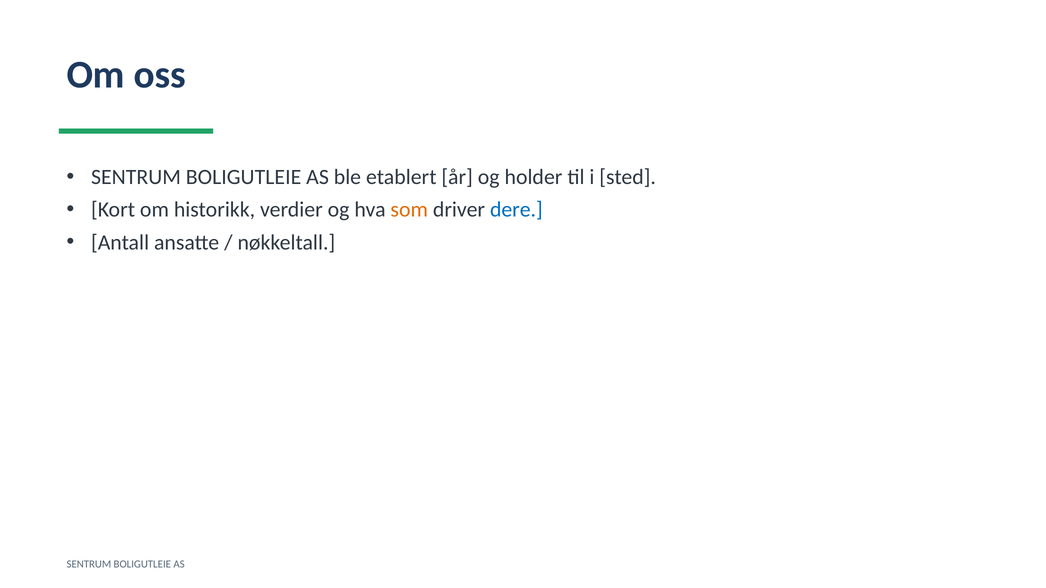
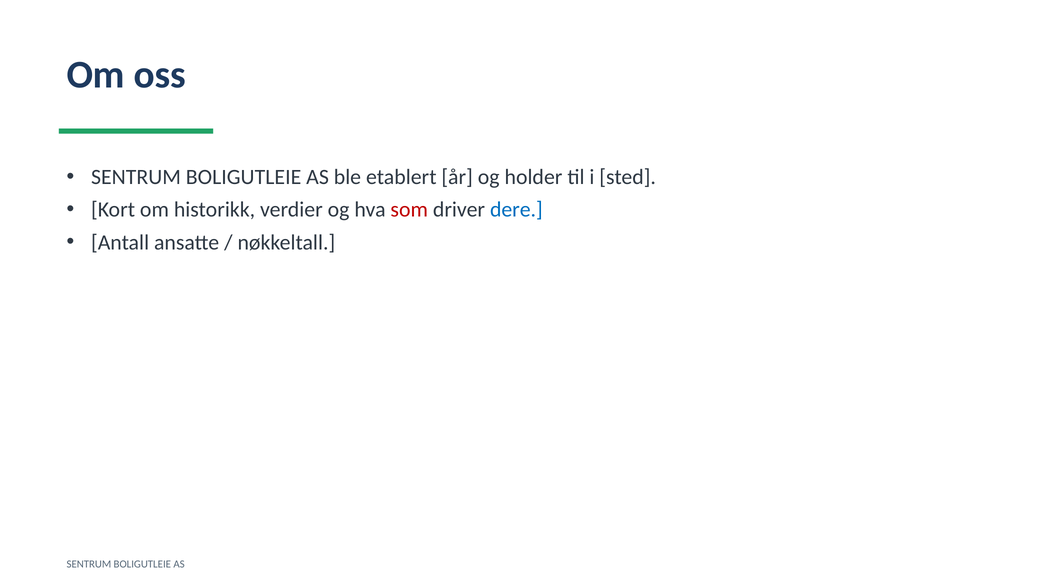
som colour: orange -> red (409, 210)
